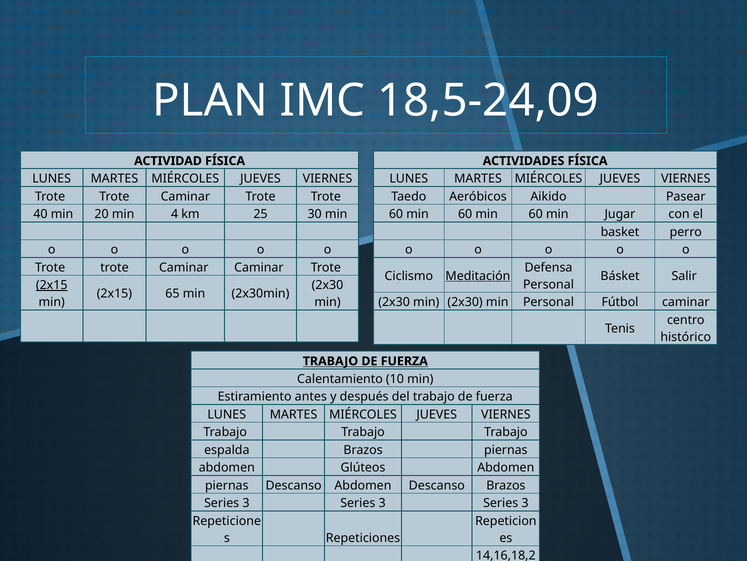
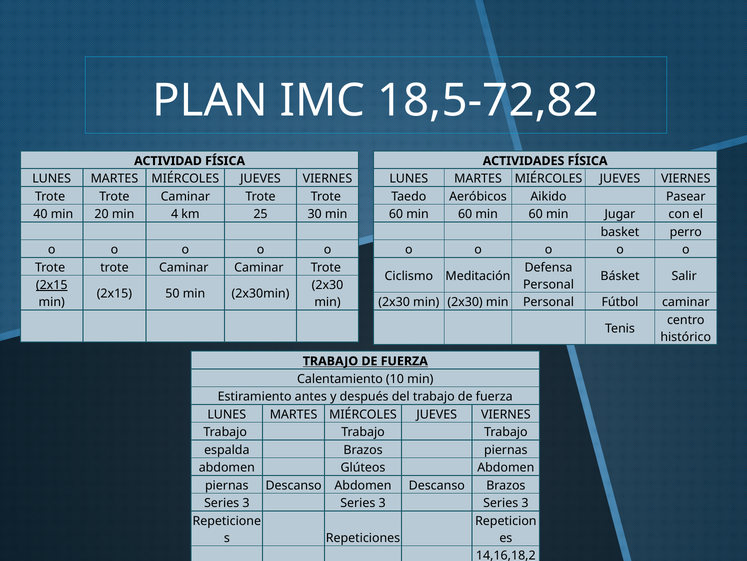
18,5-24,09: 18,5-24,09 -> 18,5-72,82 (488, 101)
Meditación underline: present -> none (478, 276)
65: 65 -> 50 (172, 293)
